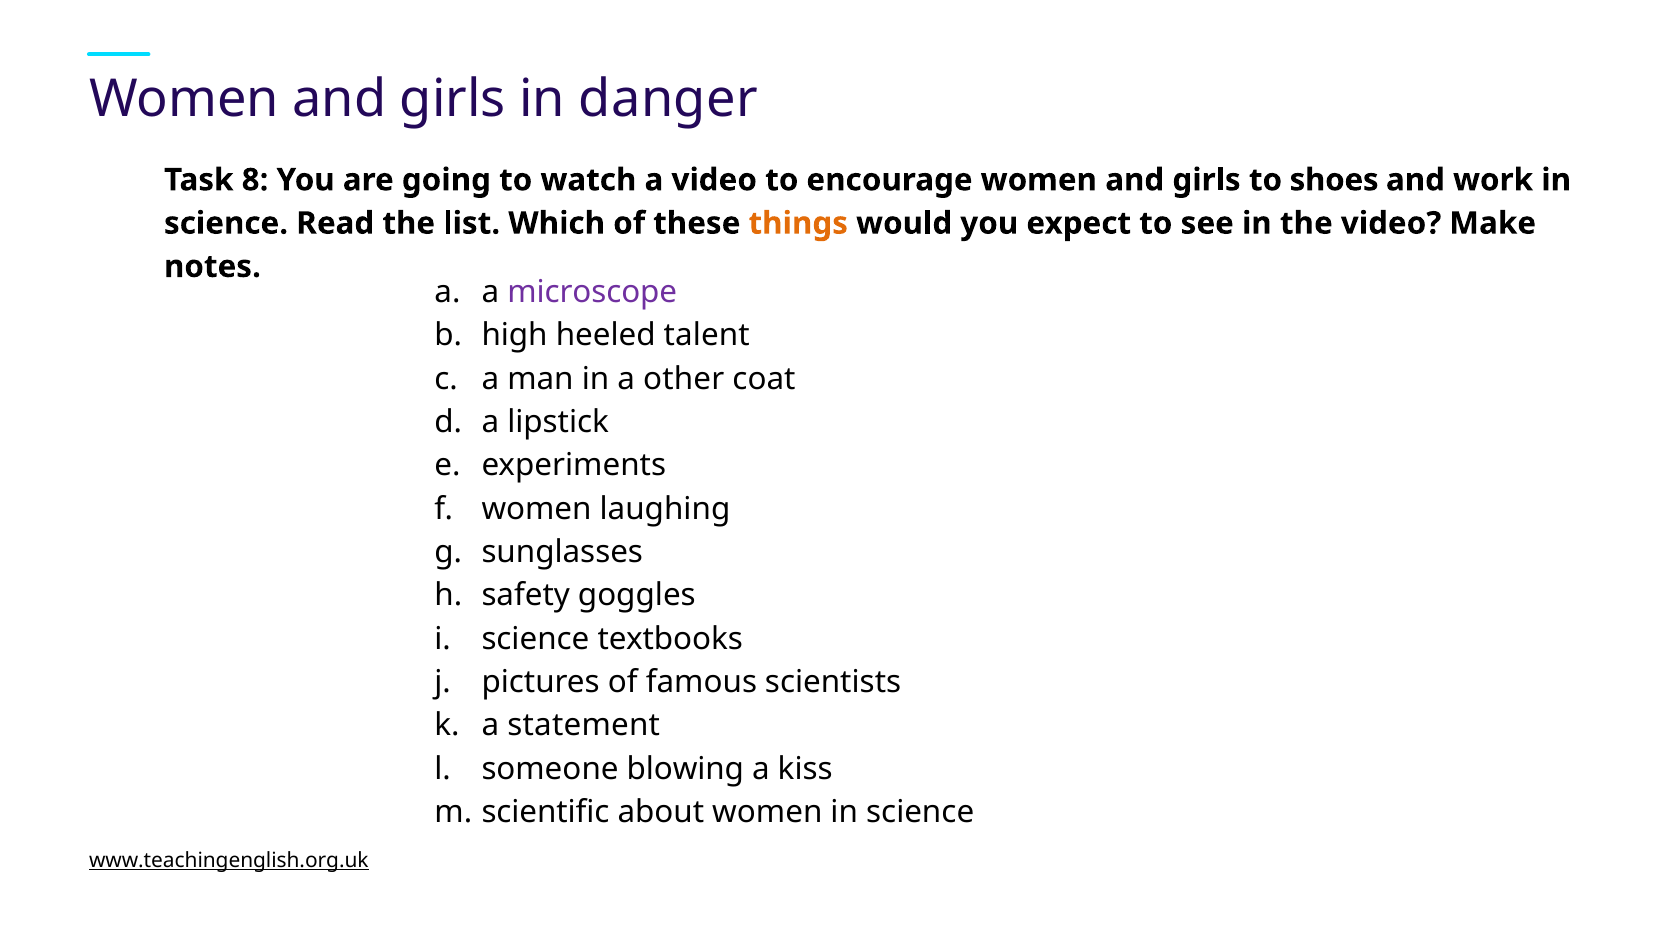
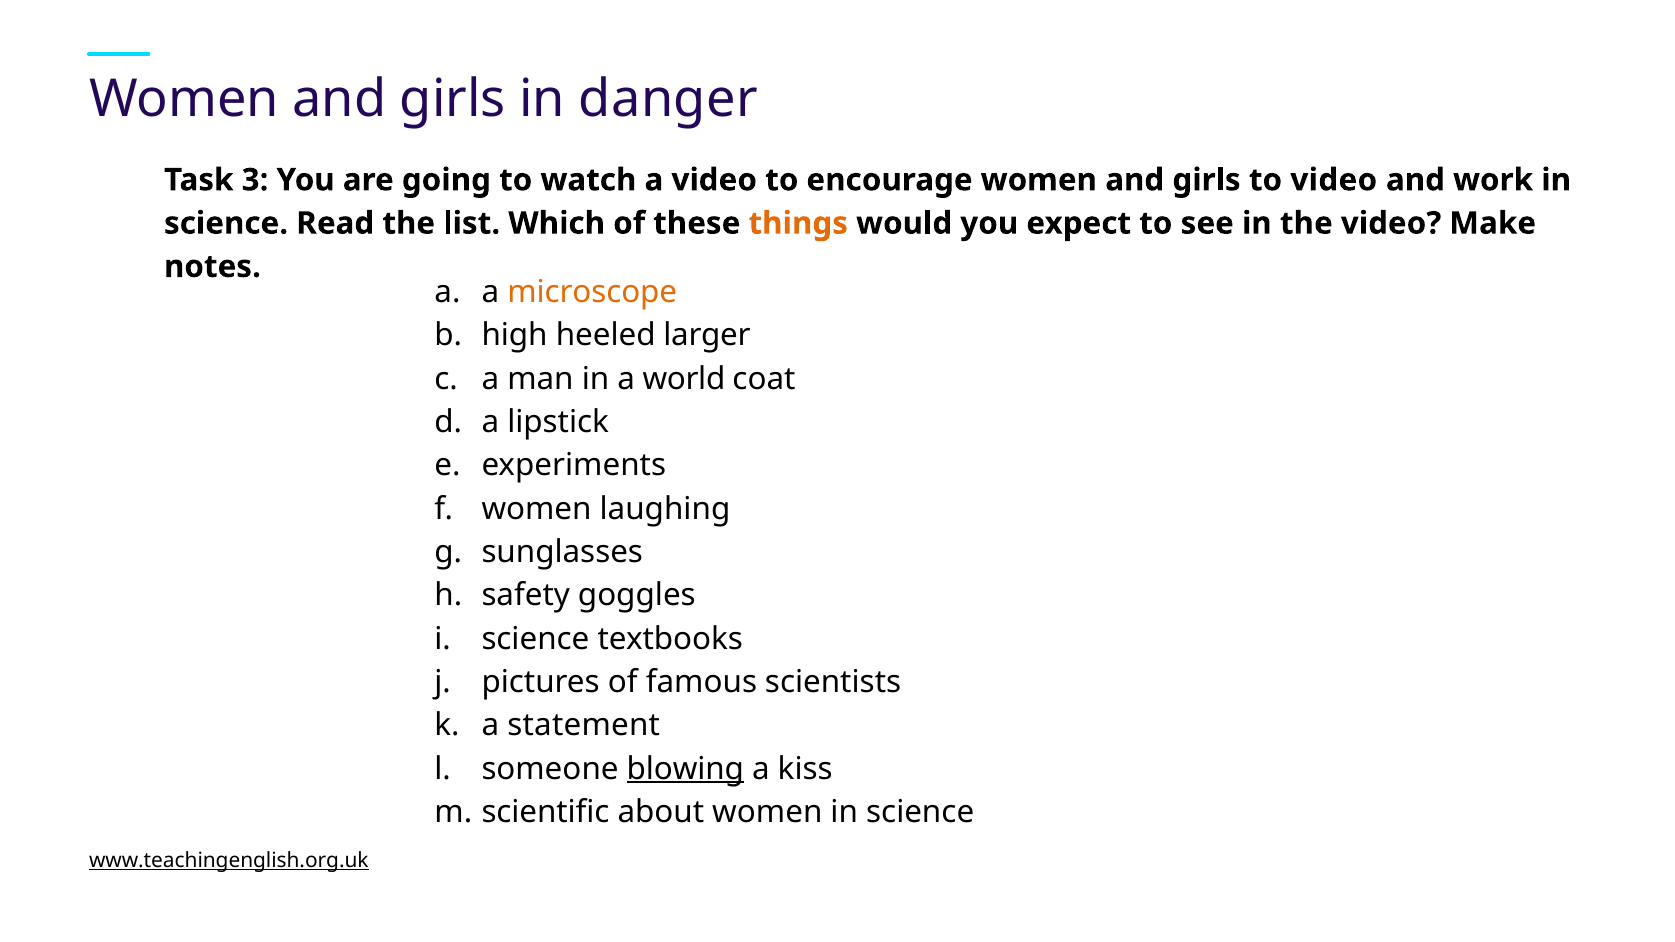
8: 8 -> 3 (255, 180)
to shoes: shoes -> video (1334, 180)
microscope colour: purple -> orange (592, 292)
talent: talent -> larger (707, 336)
other: other -> world (684, 379)
blowing underline: none -> present (685, 769)
